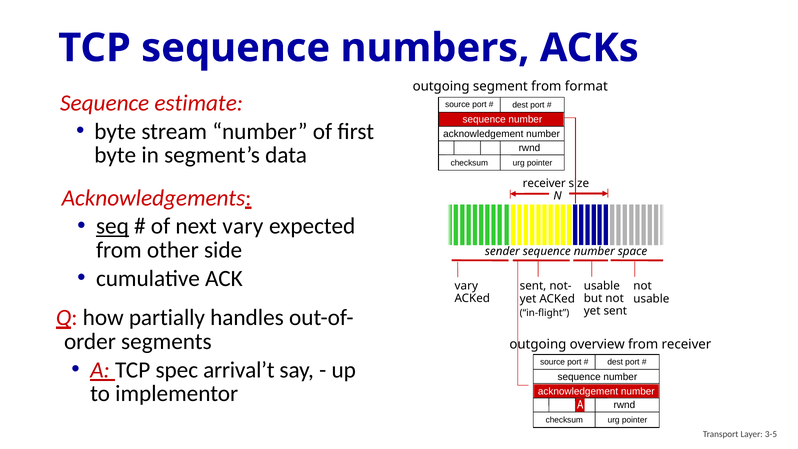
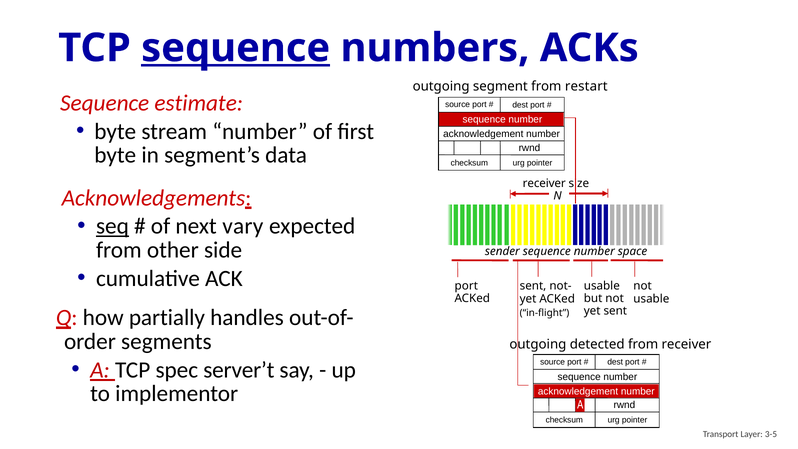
sequence underline: none -> present (236, 48)
format: format -> restart (586, 87)
vary: vary -> port (466, 286)
overview: overview -> detected (597, 344)
arrival’t: arrival’t -> server’t (239, 370)
